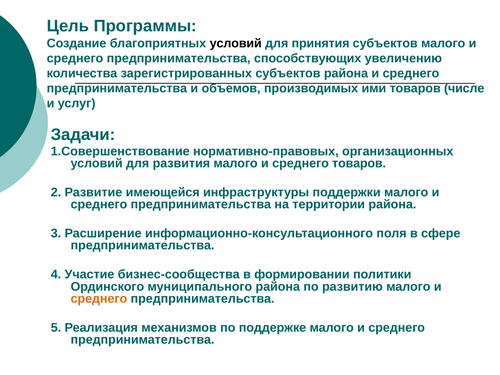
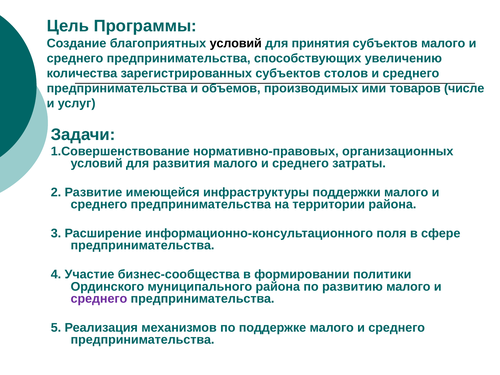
субъектов района: района -> столов (346, 73)
среднего товаров: товаров -> затраты (359, 163)
среднего colour: orange -> purple (99, 299)
